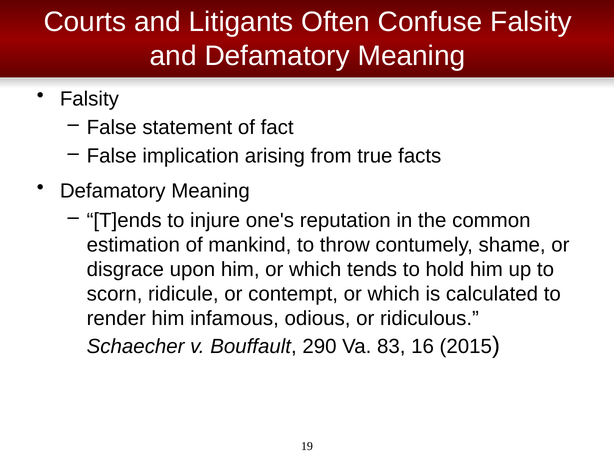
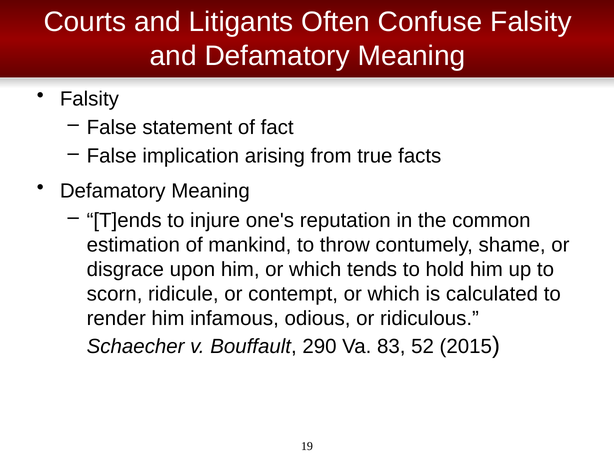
16: 16 -> 52 (423, 346)
